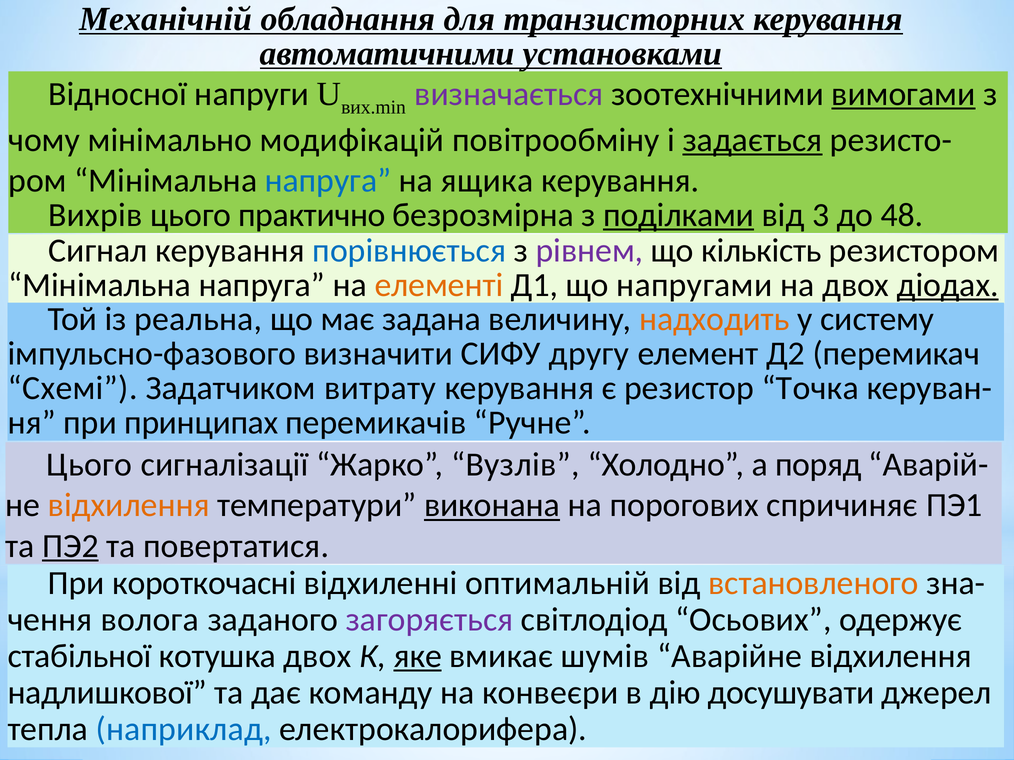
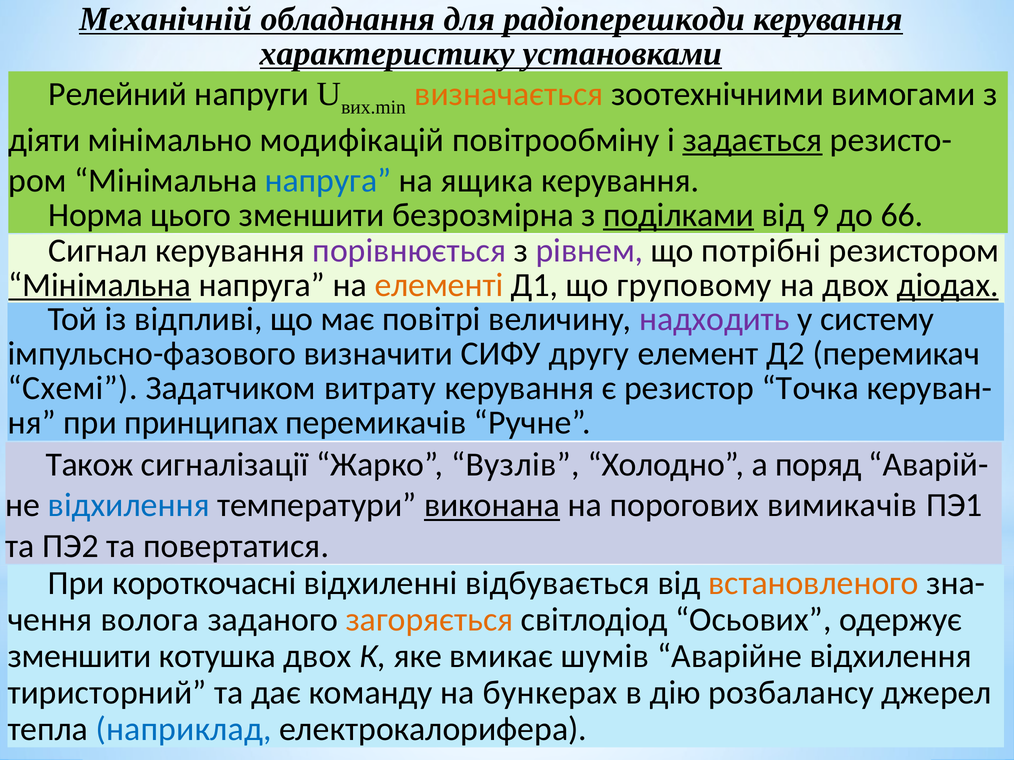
транзисторних: транзисторних -> радіоперешкоди (624, 19)
автоматичними: автоматичними -> характеристику (387, 53)
Відносної: Відносної -> Релейний (118, 94)
визначається colour: purple -> orange (509, 94)
вимогами underline: present -> none (903, 94)
чому: чому -> діяти (44, 140)
Вихрів: Вихрів -> Норма (96, 215)
цього практично: практично -> зменшити (312, 215)
3: 3 -> 9 (821, 215)
48: 48 -> 66 (902, 215)
порівнюється colour: blue -> purple (409, 251)
кількість: кількість -> потрібні (761, 251)
Мінімальна underline: none -> present (100, 285)
напругами: напругами -> груповому (694, 285)
реальна: реальна -> відпливі (198, 319)
задана: задана -> повітрі (431, 319)
надходить colour: orange -> purple (714, 319)
Цього: Цього -> Також (90, 465)
відхилення colour: orange -> blue (129, 506)
спричиняє: спричиняє -> вимикачів (842, 506)
ПЭ2 underline: present -> none (70, 546)
оптимальній: оптимальній -> відбувається (558, 583)
загоряється colour: purple -> orange (430, 620)
стабільної: стабільної -> зменшити (80, 656)
яке underline: present -> none (418, 656)
надлишкової: надлишкової -> тиристорний (107, 693)
конвеєри: конвеєри -> бункерах (550, 693)
досушувати: досушувати -> розбалансу (791, 693)
